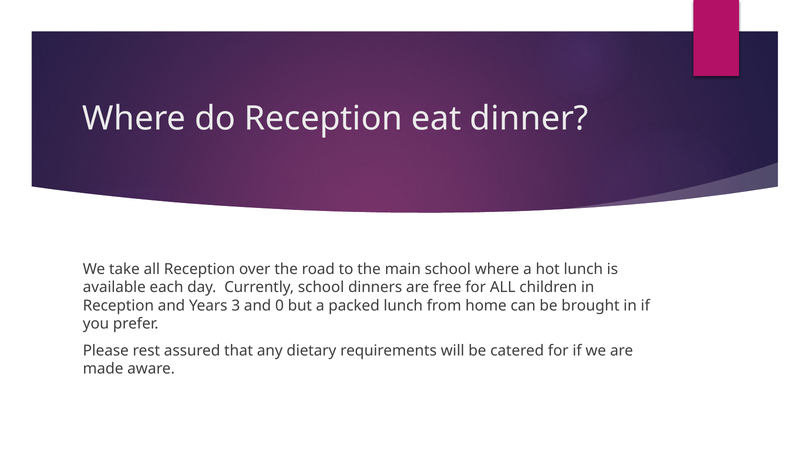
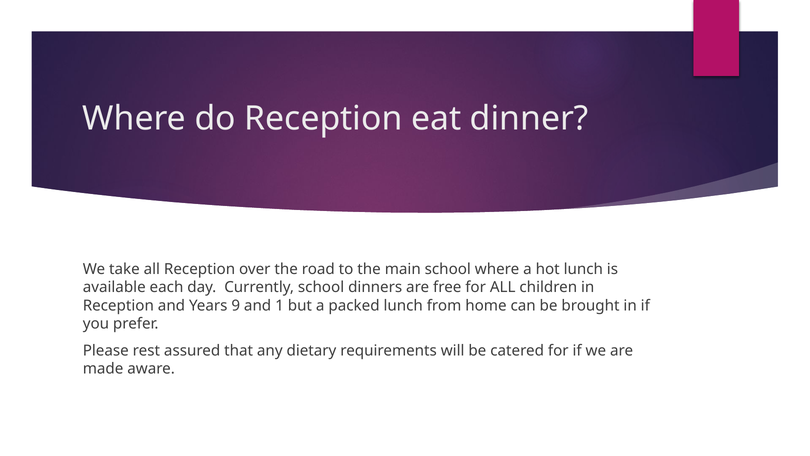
3: 3 -> 9 (236, 305)
0: 0 -> 1 (280, 305)
